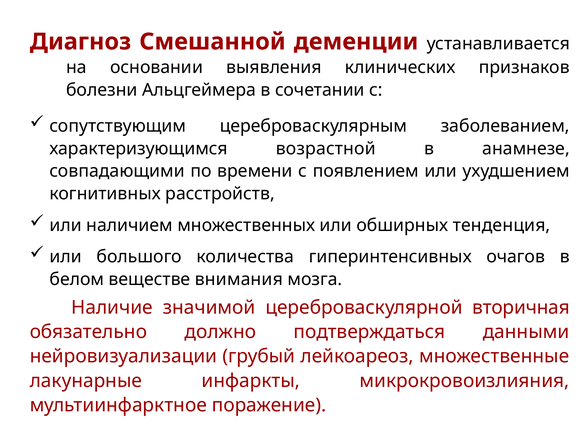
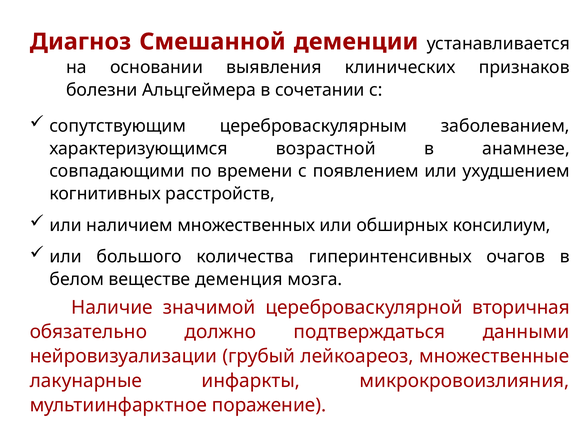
тенденция: тенденция -> консилиум (502, 225)
внимания: внимания -> деменция (239, 279)
